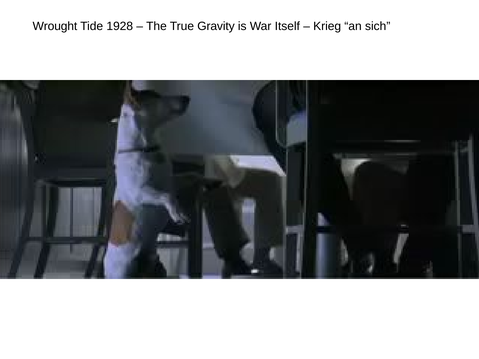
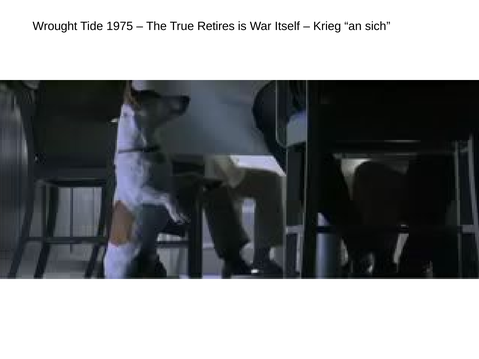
1928: 1928 -> 1975 (120, 26)
Gravity: Gravity -> Retires (216, 26)
